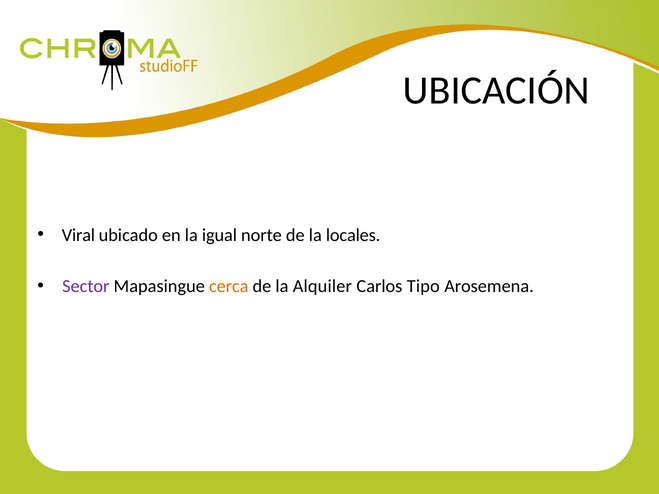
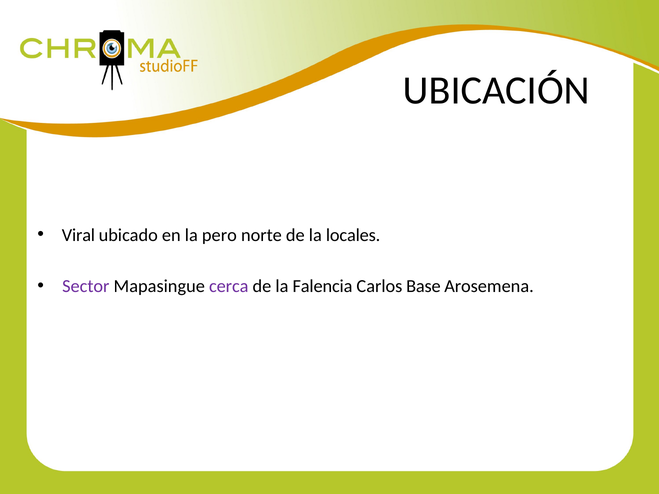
igual: igual -> pero (219, 235)
cerca colour: orange -> purple (229, 286)
Alquiler: Alquiler -> Falencia (322, 286)
Tipo: Tipo -> Base (423, 286)
